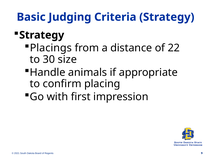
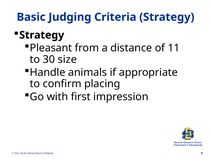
Placings: Placings -> Pleasant (51, 48)
22: 22 -> 11 (174, 48)
